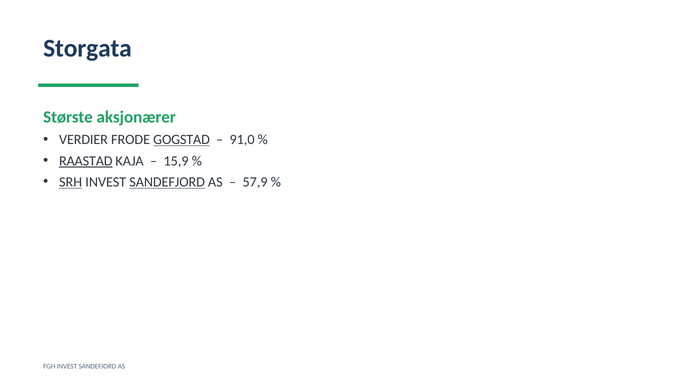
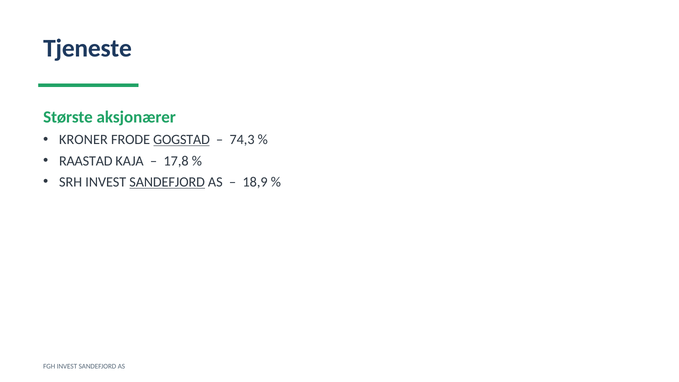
Storgata: Storgata -> Tjeneste (88, 48)
VERDIER: VERDIER -> KRONER (83, 140)
91,0: 91,0 -> 74,3 (242, 140)
RAASTAD underline: present -> none (86, 161)
15,9: 15,9 -> 17,8 (176, 161)
SRH underline: present -> none (71, 182)
57,9: 57,9 -> 18,9 (255, 182)
